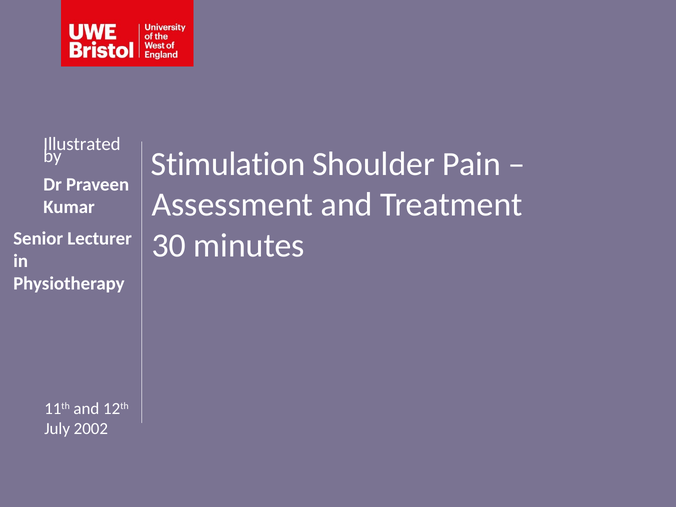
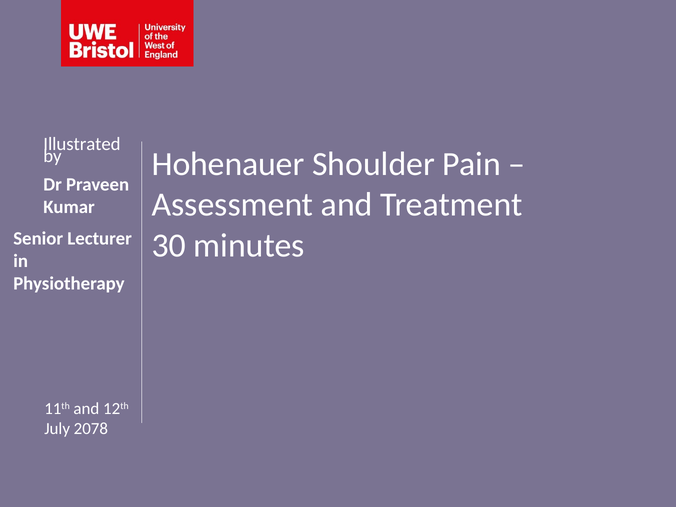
Stimulation: Stimulation -> Hohenauer (228, 164)
2002: 2002 -> 2078 (91, 429)
